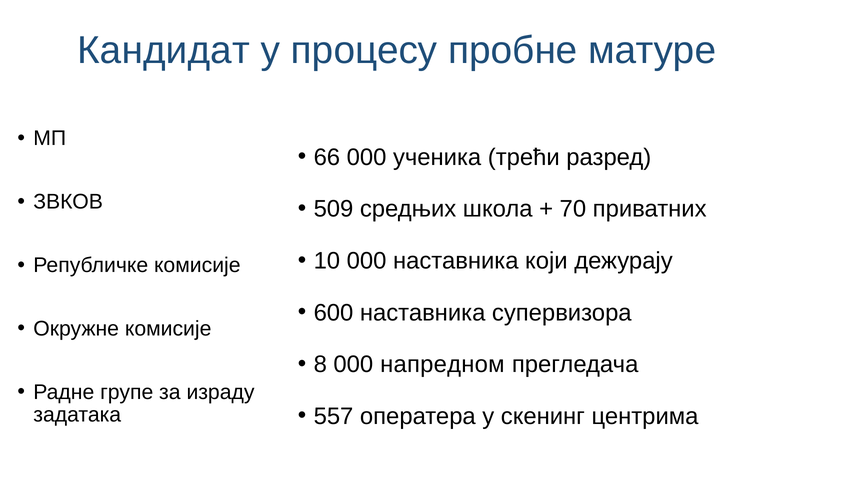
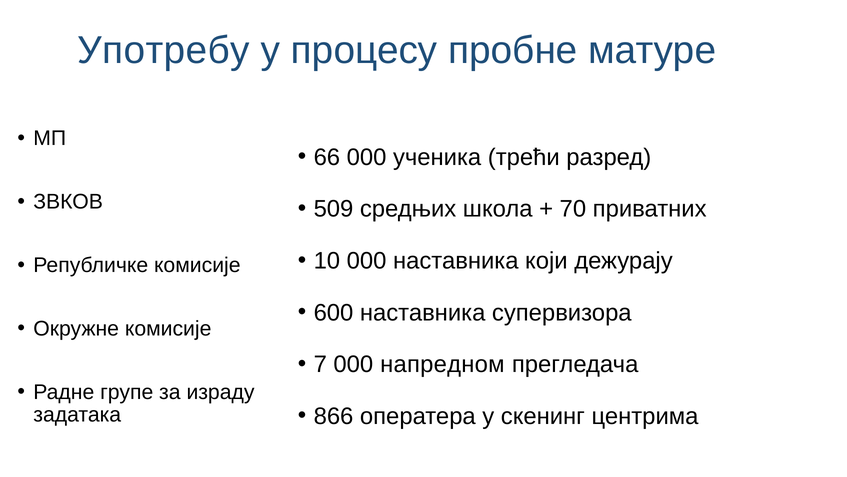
Кандидат: Кандидат -> Употребу (163, 50)
8: 8 -> 7 (320, 364)
557: 557 -> 866 (334, 416)
